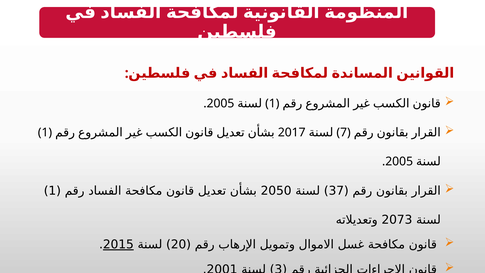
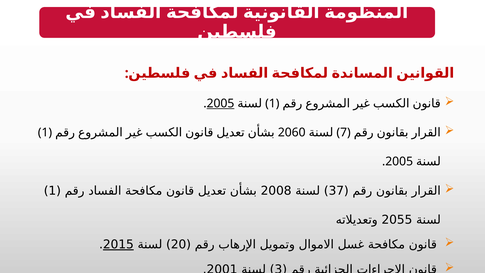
2005 underline: none -> present (220, 103)
2017: 2017 -> 2060 (292, 132)
2050: 2050 -> 2008 (276, 191)
2073: 2073 -> 2055 (397, 220)
